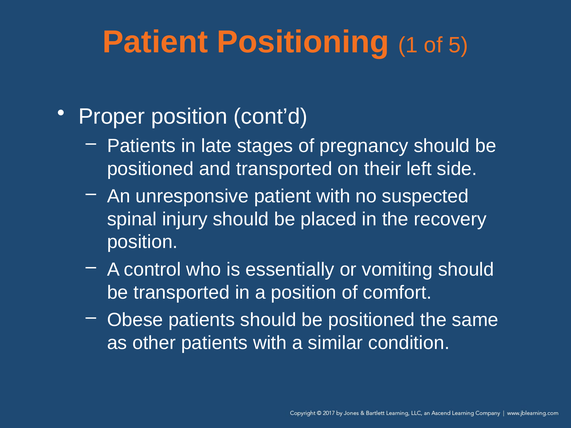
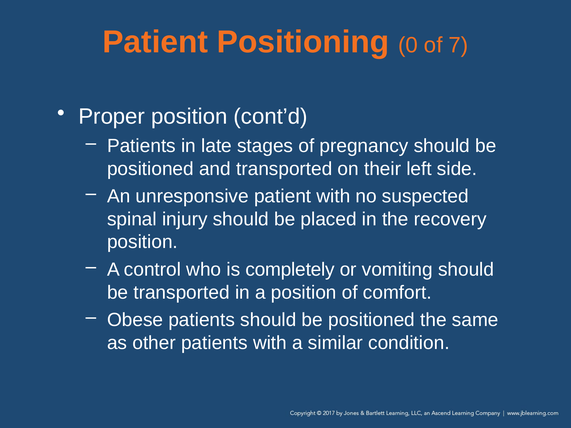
1: 1 -> 0 (408, 45)
5: 5 -> 7 (458, 45)
essentially: essentially -> completely (290, 270)
